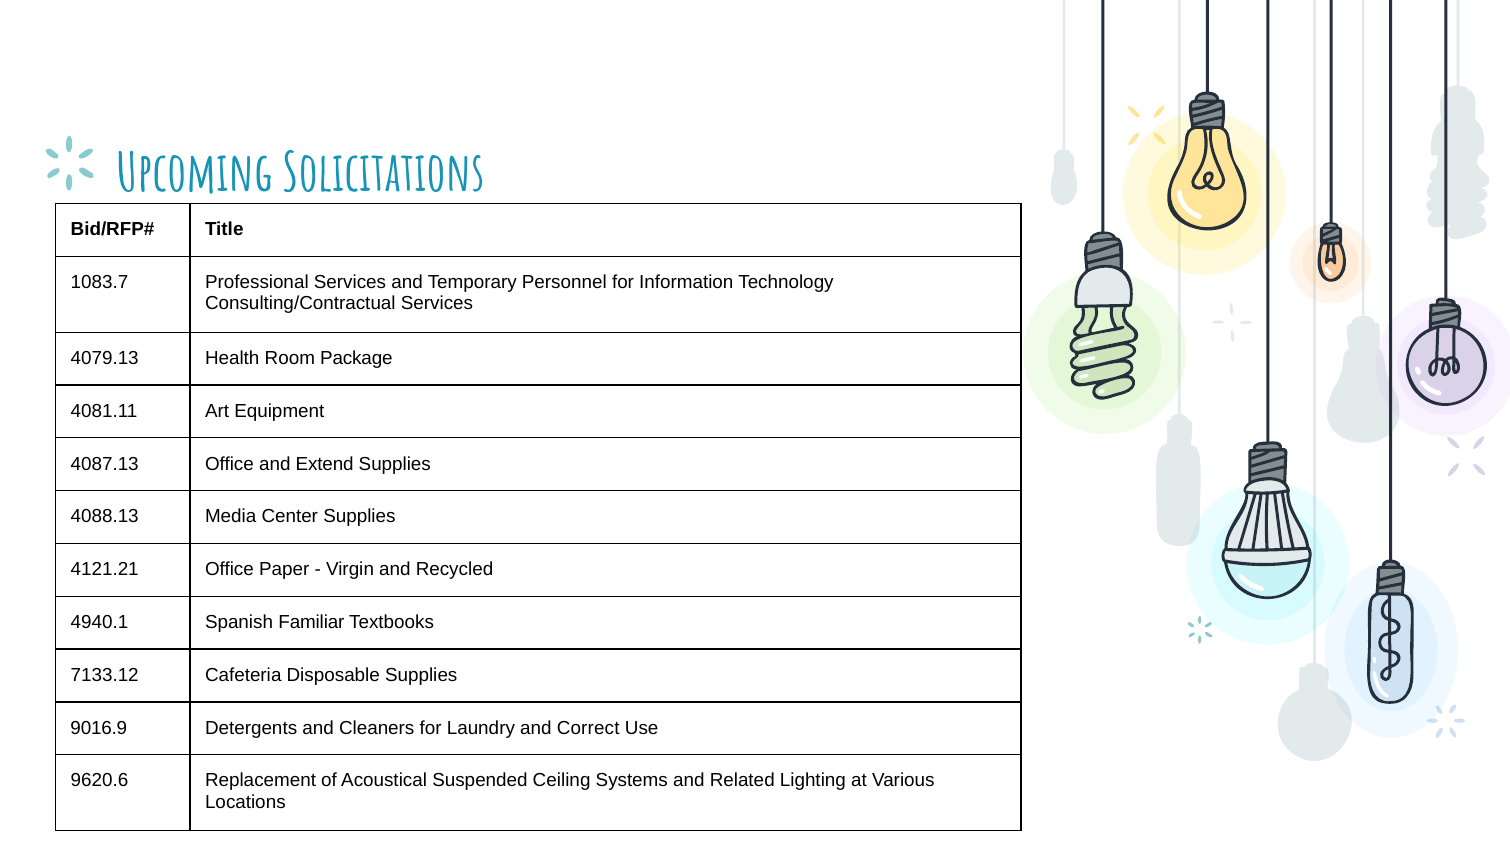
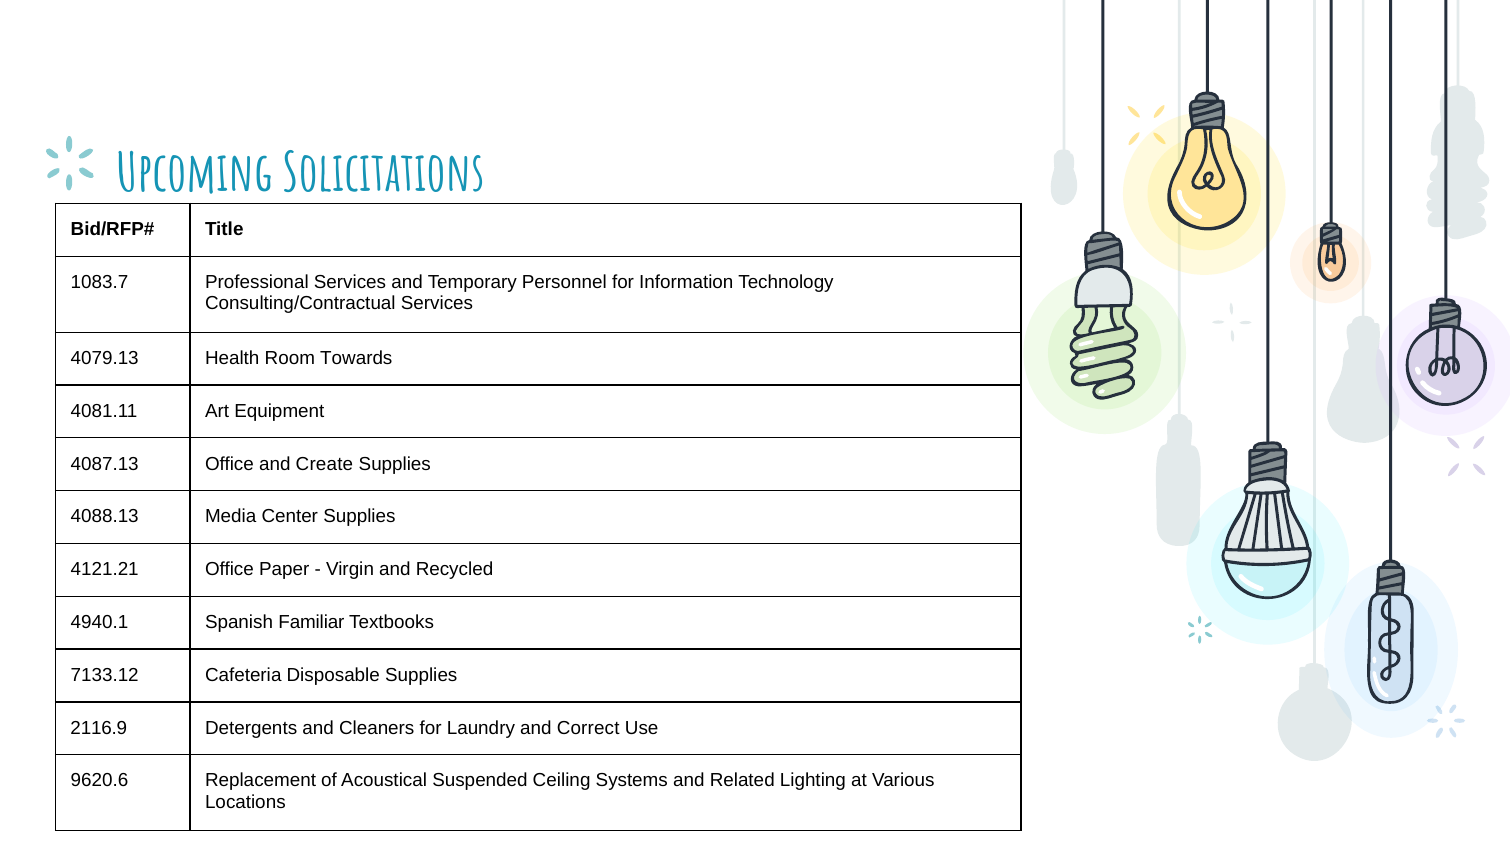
Package: Package -> Towards (356, 358)
Extend: Extend -> Create (324, 464)
9016.9: 9016.9 -> 2116.9 (99, 728)
